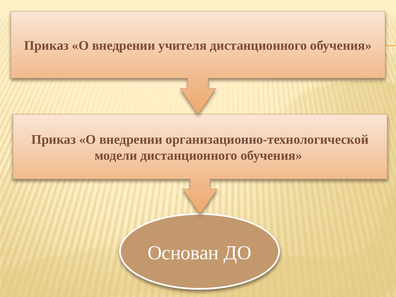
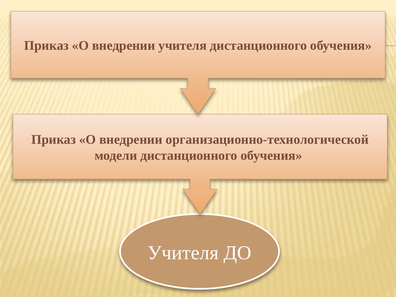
Основан: Основан -> Учителя (183, 253)
